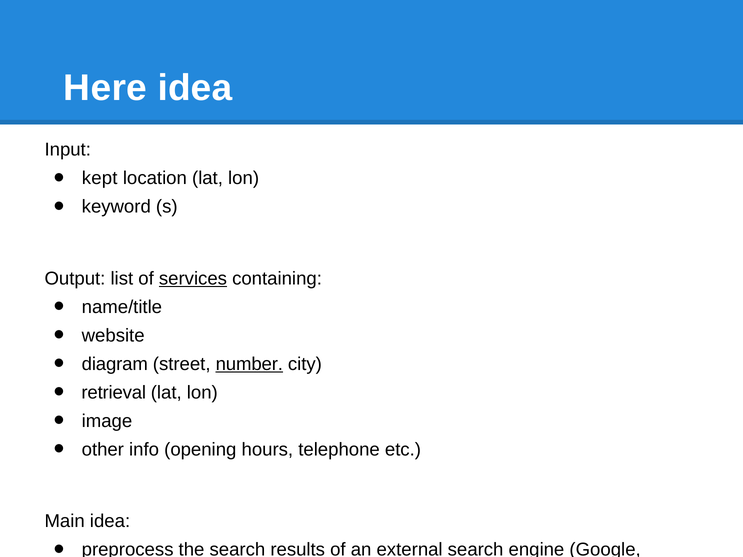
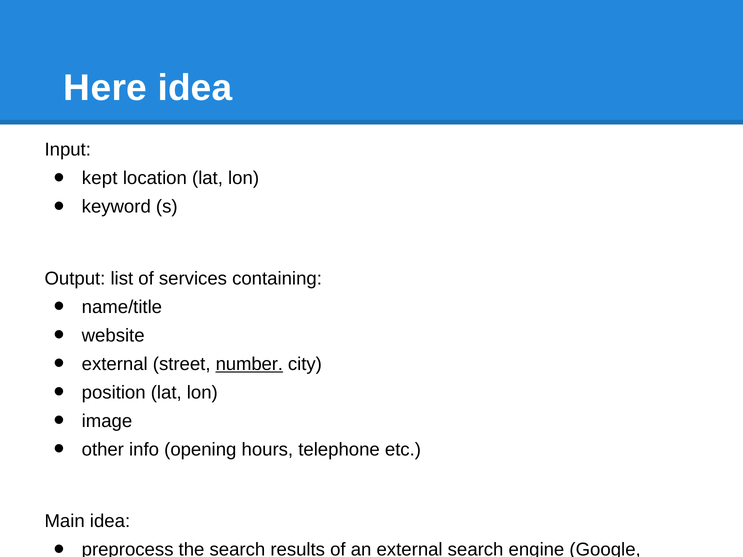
services underline: present -> none (193, 279)
diagram: diagram -> external (115, 364)
retrieval: retrieval -> position (114, 393)
